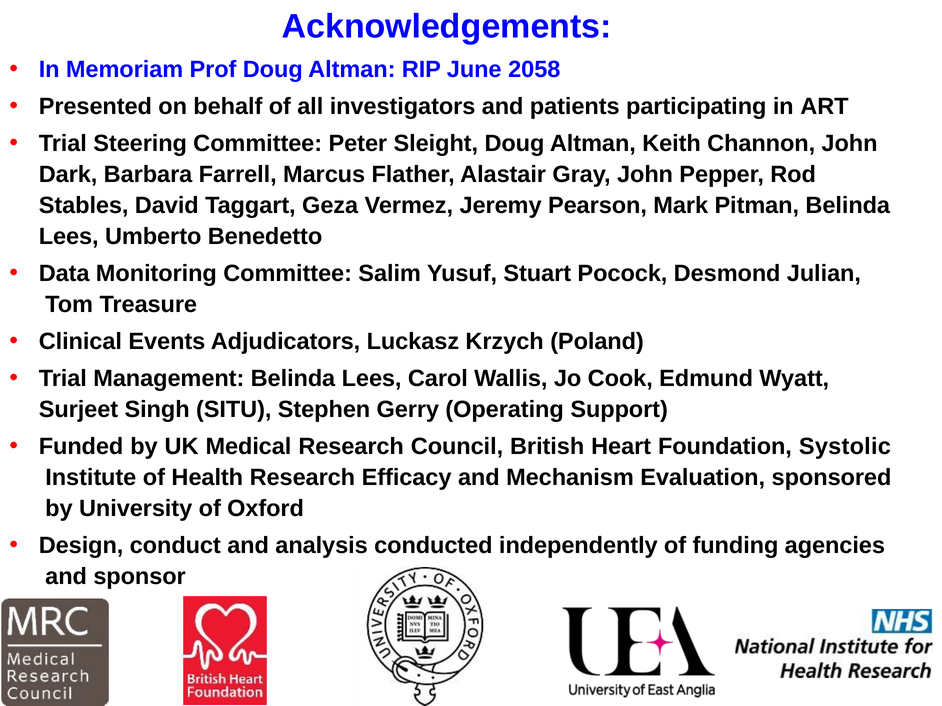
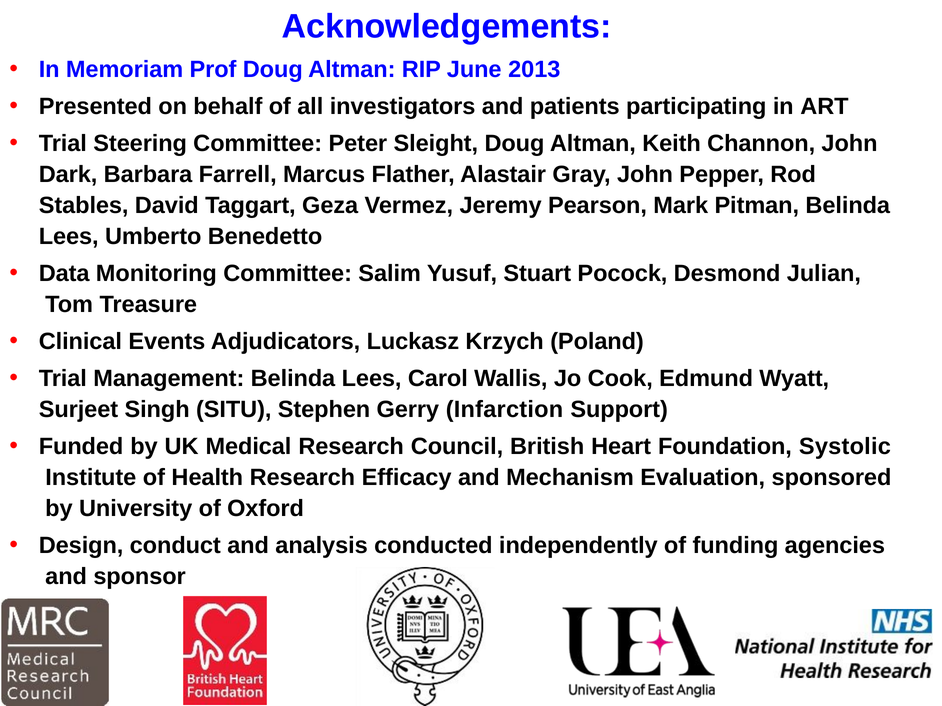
2058: 2058 -> 2013 (534, 70)
Operating: Operating -> Infarction (504, 410)
